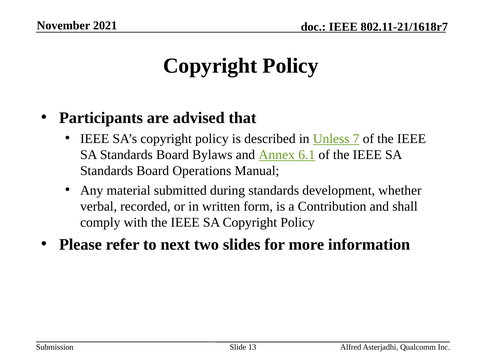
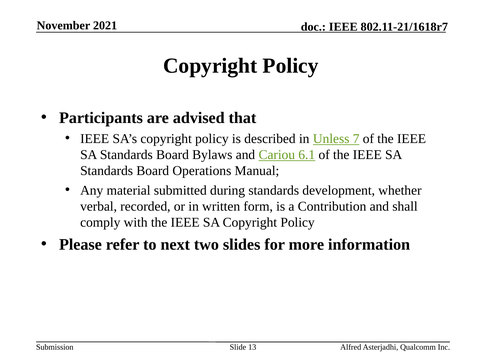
Annex: Annex -> Cariou (277, 155)
